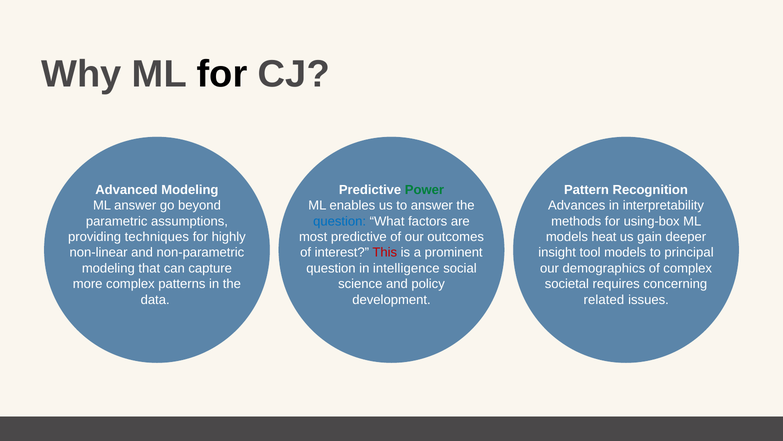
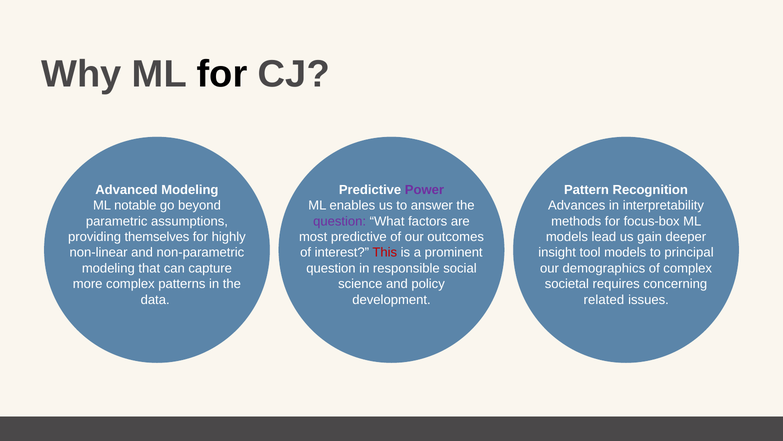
Power colour: green -> purple (424, 190)
ML answer: answer -> notable (135, 205)
question colour: blue -> purple (340, 221)
using-box: using-box -> focus-box (652, 221)
techniques: techniques -> themselves (157, 237)
heat: heat -> lead (604, 237)
intelligence: intelligence -> responsible (406, 268)
